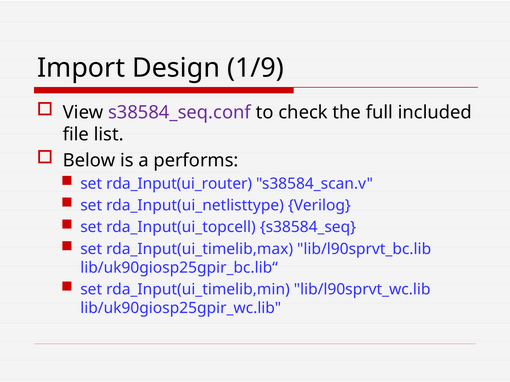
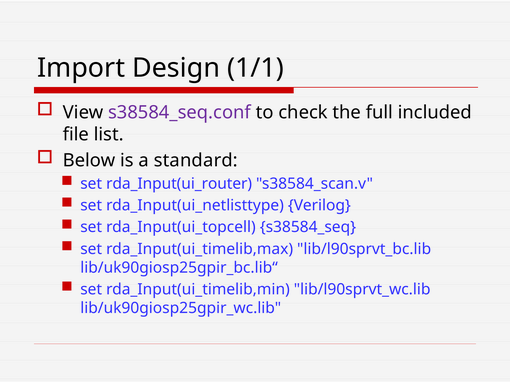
1/9: 1/9 -> 1/1 (255, 68)
performs: performs -> standard (196, 160)
